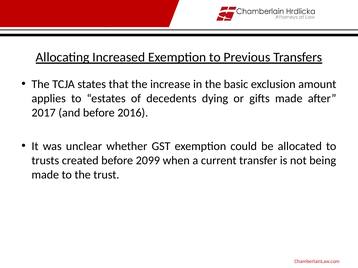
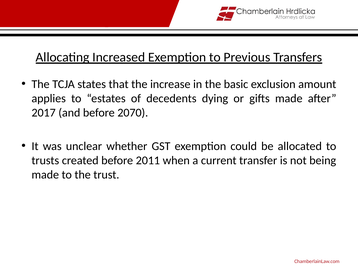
2016: 2016 -> 2070 (133, 113)
2099: 2099 -> 2011 (148, 161)
